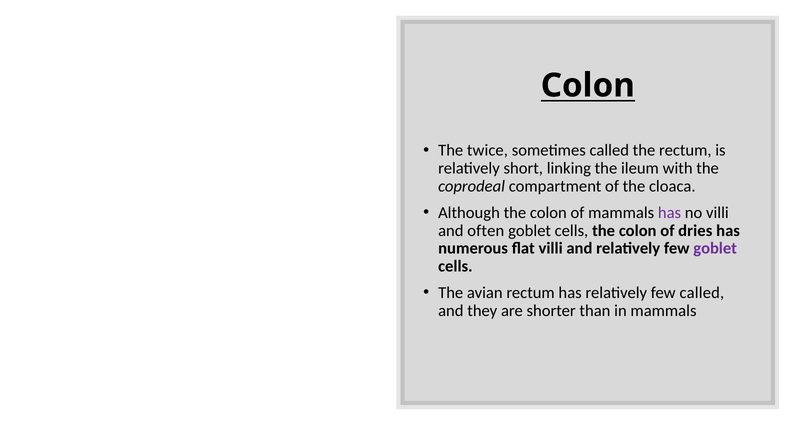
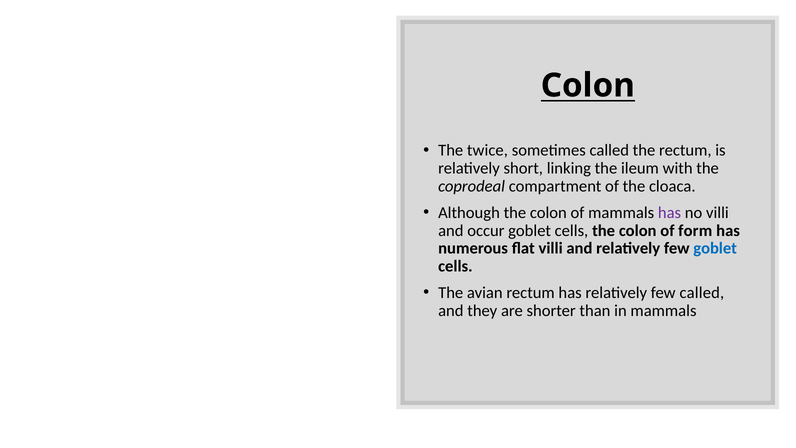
often: often -> occur (486, 230)
dries: dries -> form (695, 230)
goblet colour: purple -> blue (715, 248)
